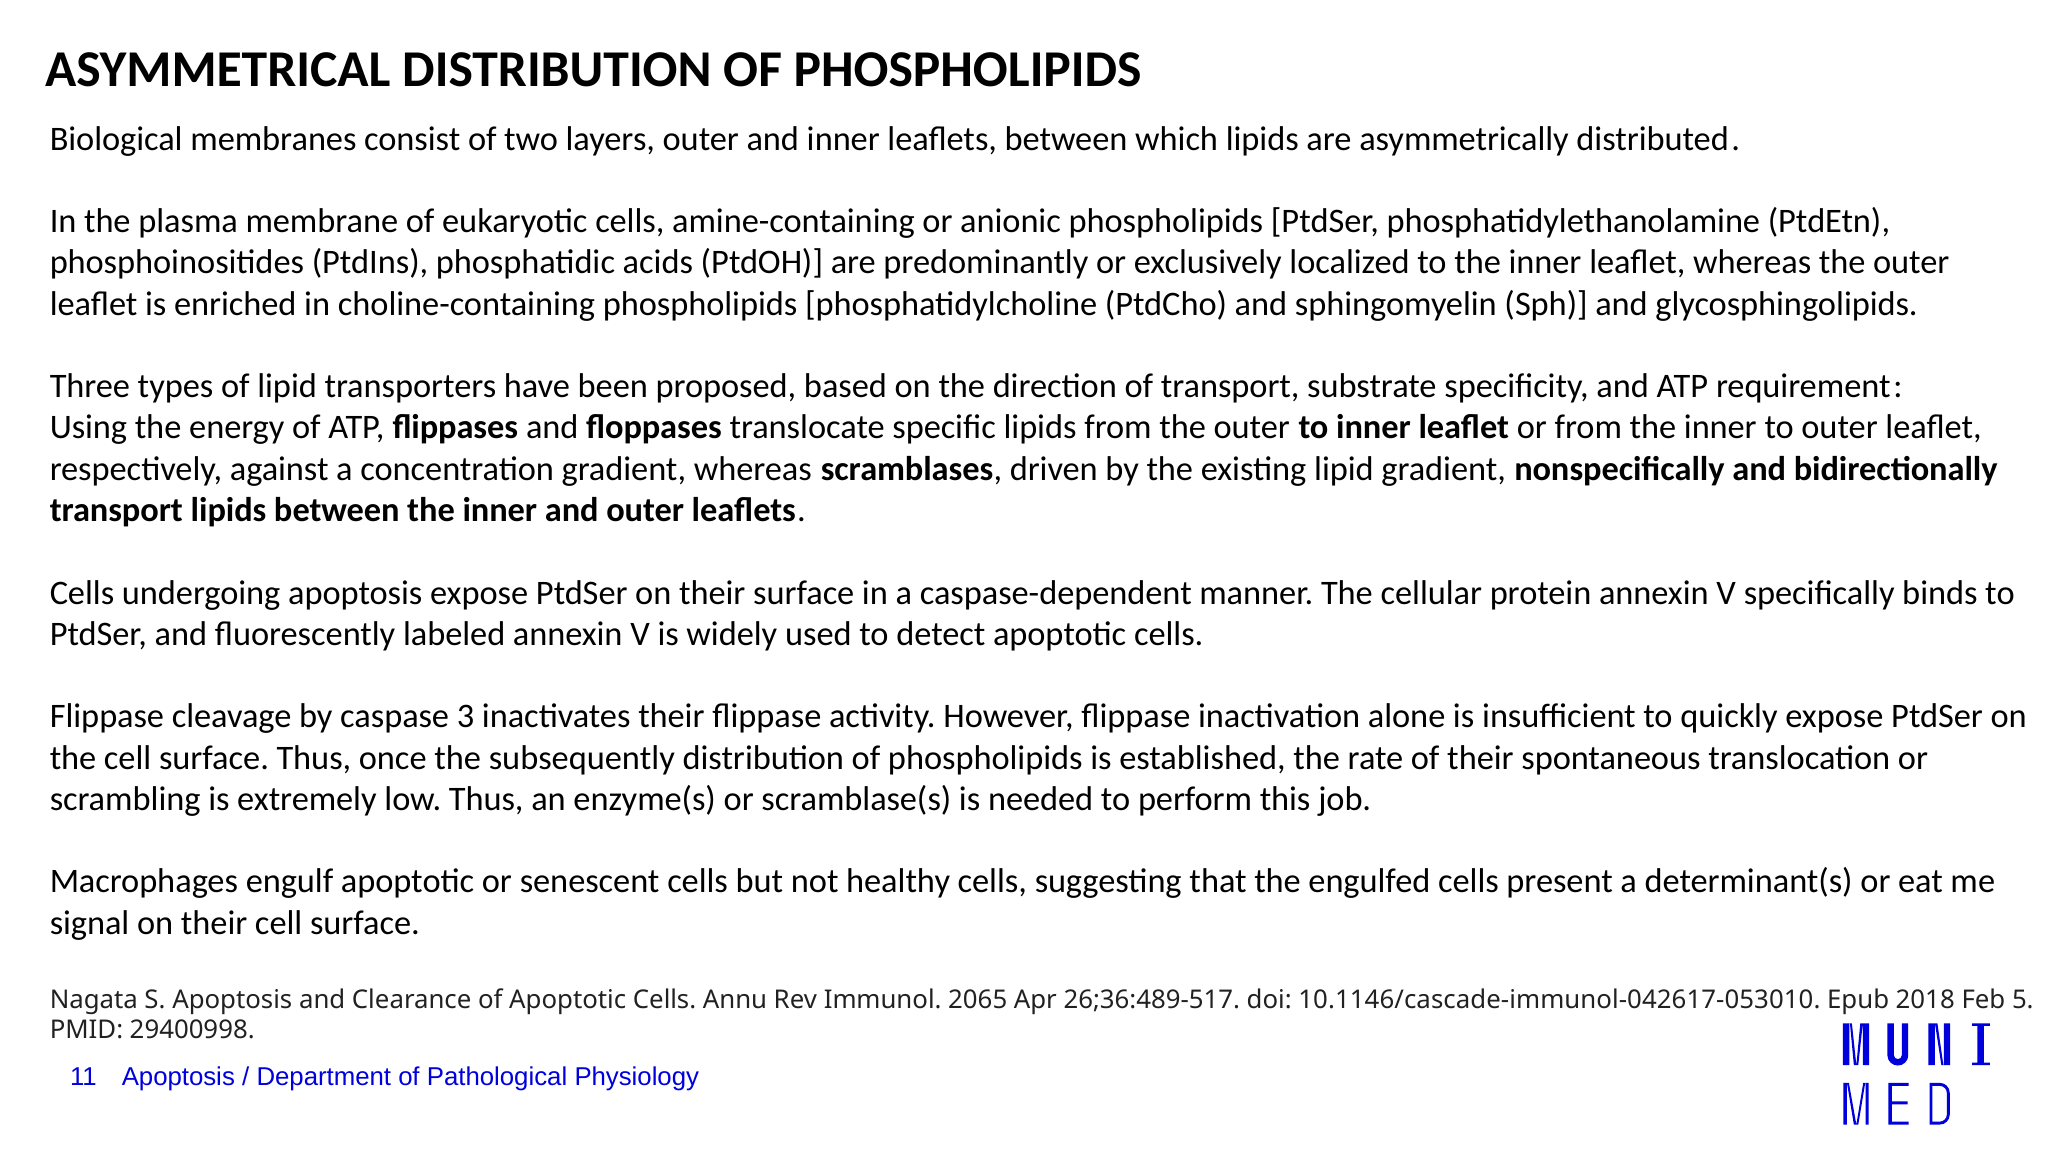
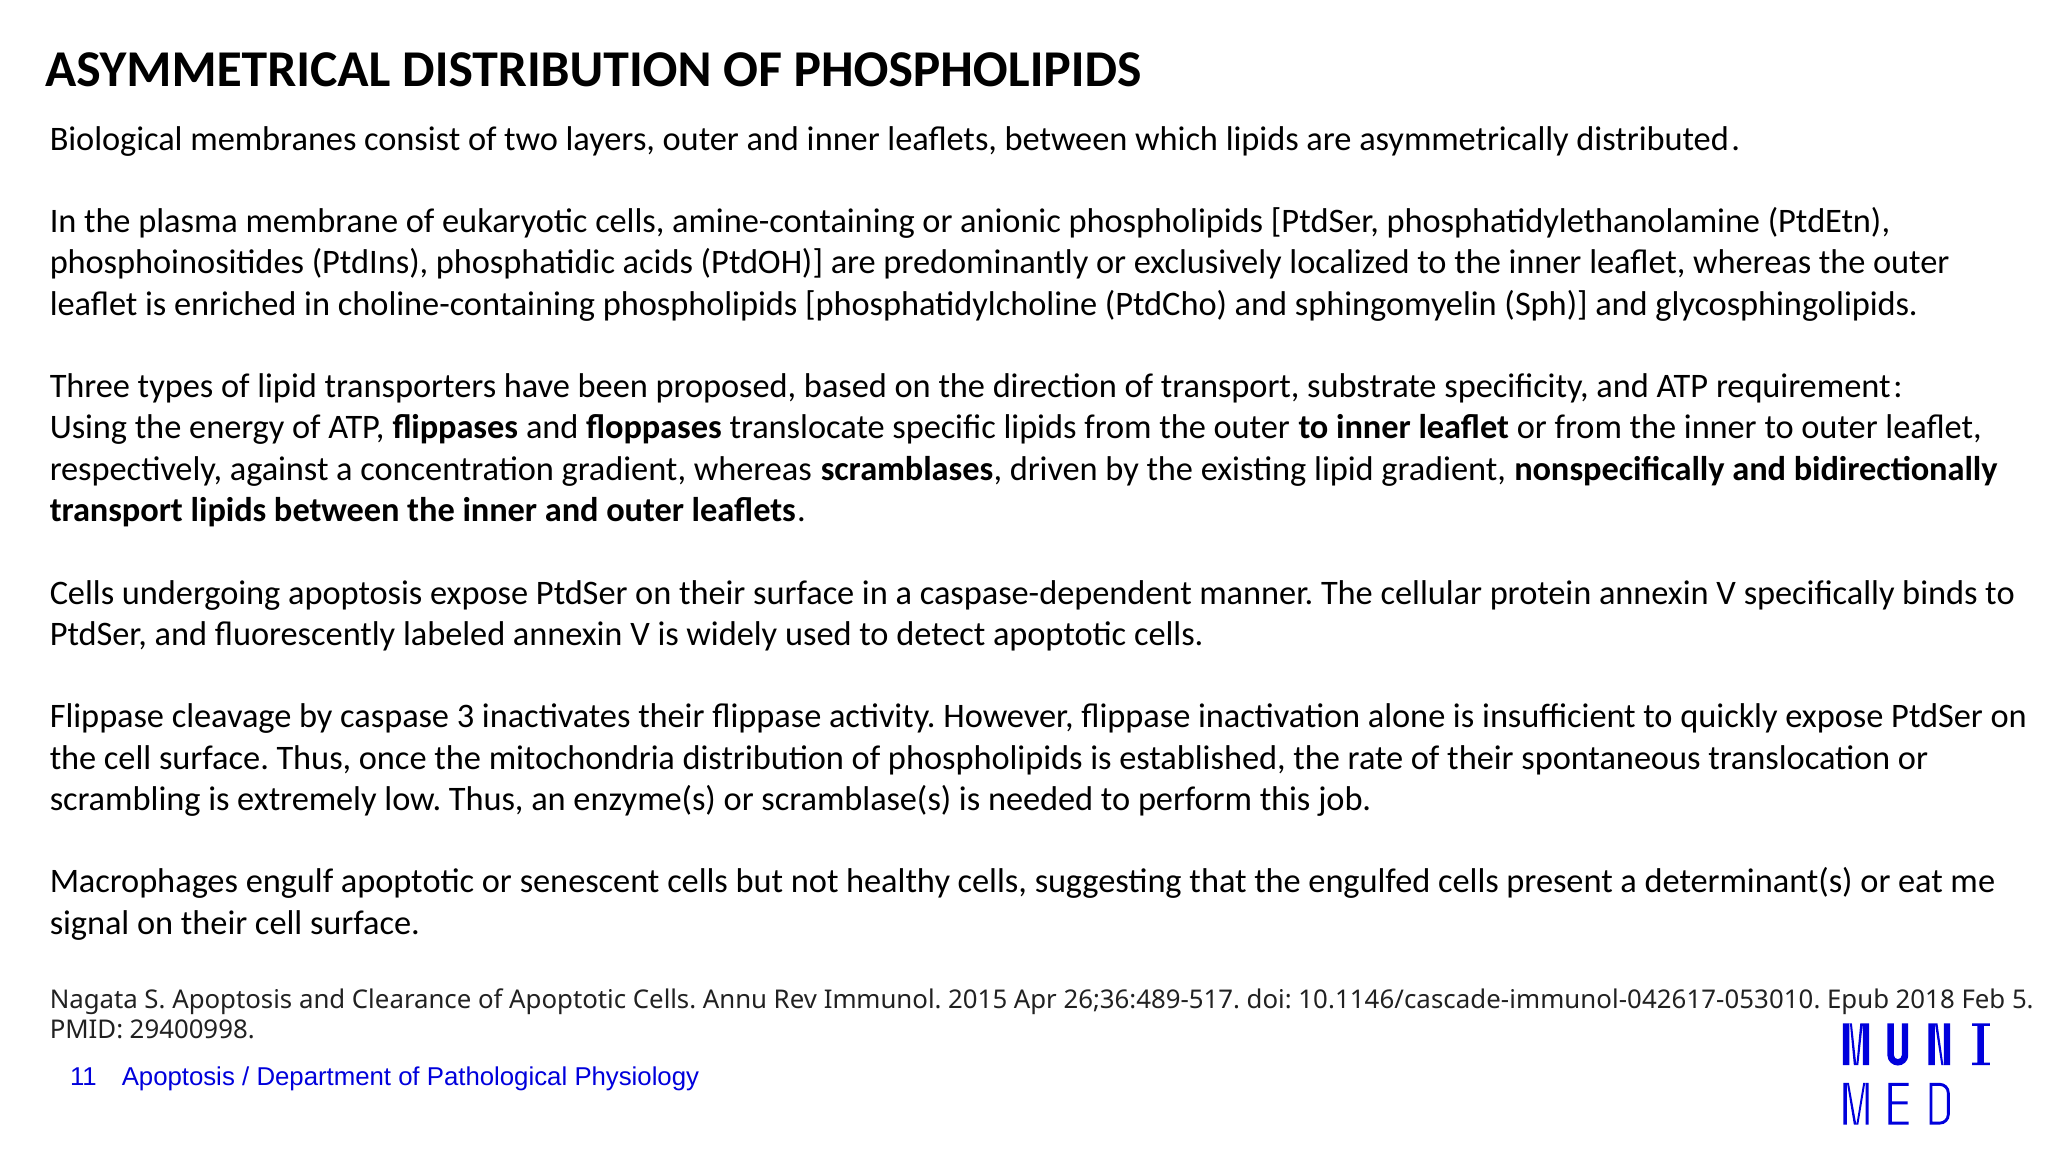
subsequently: subsequently -> mitochondria (582, 758)
2065: 2065 -> 2015 (978, 1000)
